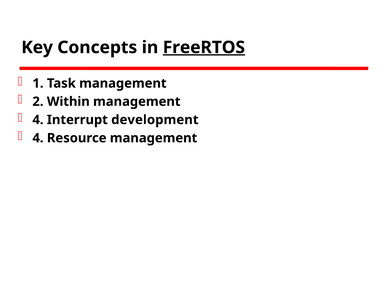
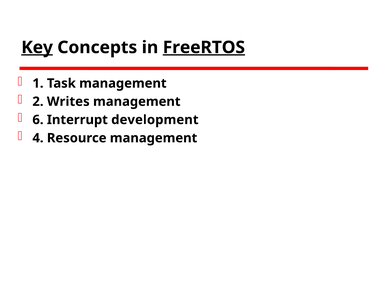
Key underline: none -> present (37, 47)
Within: Within -> Writes (68, 102)
4: 4 -> 6 (38, 120)
